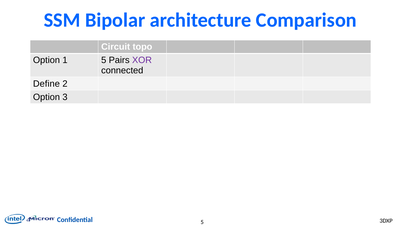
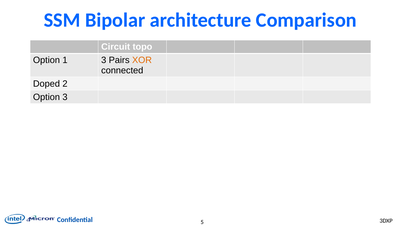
1 5: 5 -> 3 (104, 60)
XOR colour: purple -> orange (142, 60)
Define: Define -> Doped (47, 84)
